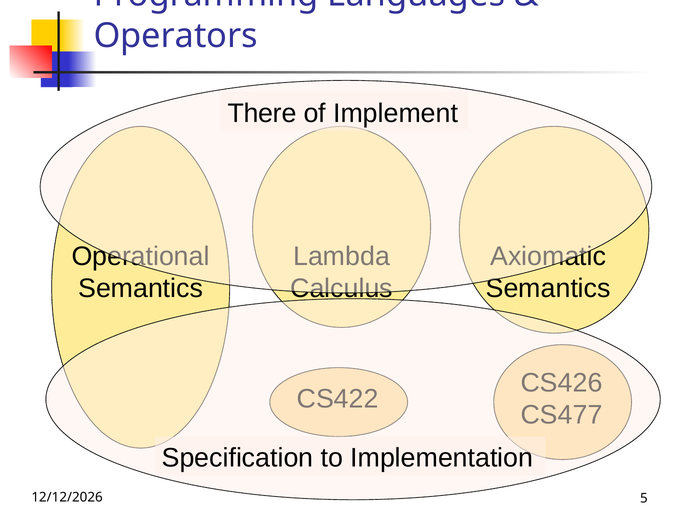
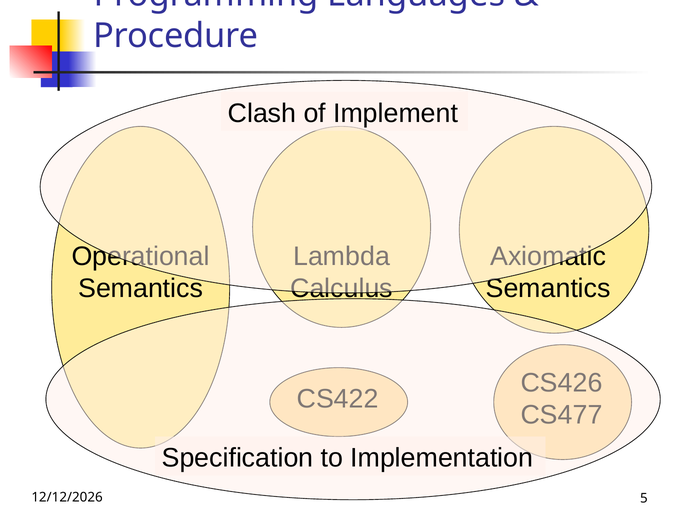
Operators: Operators -> Procedure (176, 36)
There: There -> Clash (262, 113)
